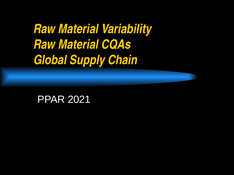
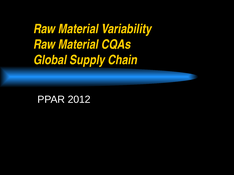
2021: 2021 -> 2012 (79, 100)
